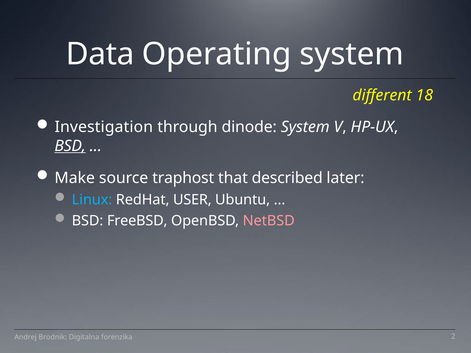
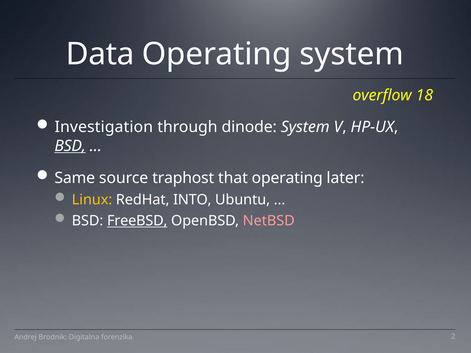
different: different -> overflow (382, 95)
Make: Make -> Same (75, 178)
that described: described -> operating (287, 178)
Linux colour: light blue -> yellow (92, 200)
USER: USER -> INTO (192, 200)
FreeBSD underline: none -> present (137, 221)
